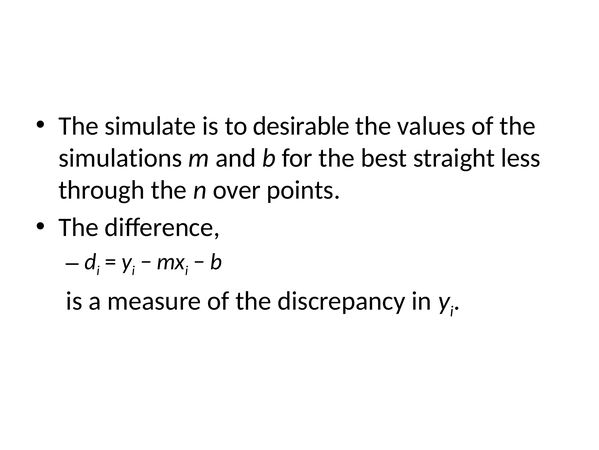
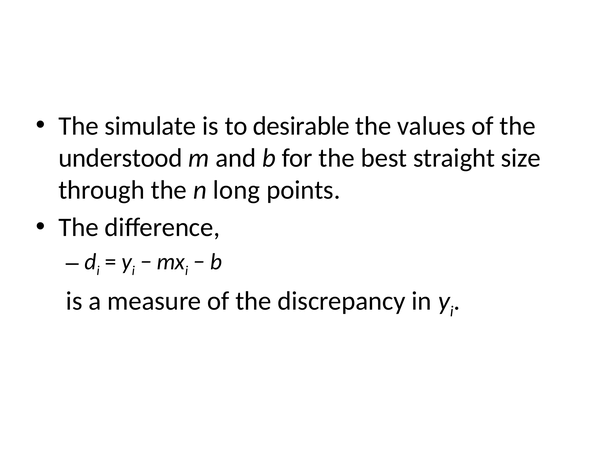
simulations: simulations -> understood (120, 158)
less: less -> size (521, 158)
over: over -> long (236, 190)
